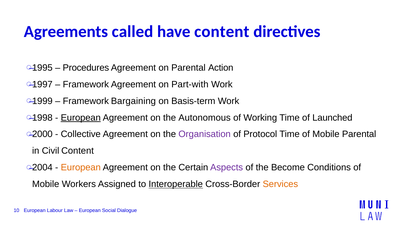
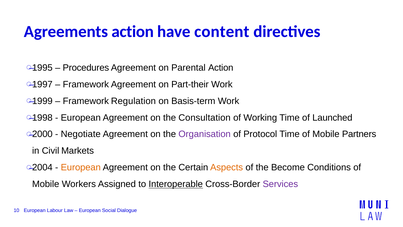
Agreements called: called -> action (133, 32)
Part-with: Part-with -> Part-their (190, 84)
Bargaining: Bargaining -> Regulation (133, 101)
European underline: present -> none (81, 117)
Autonomous: Autonomous -> Consultation (205, 117)
Collective: Collective -> Negotiate (81, 134)
Mobile Parental: Parental -> Partners (359, 134)
Civil Content: Content -> Markets (78, 151)
Aspects colour: purple -> orange (227, 167)
Services colour: orange -> purple (280, 184)
